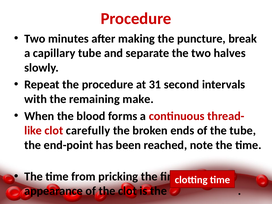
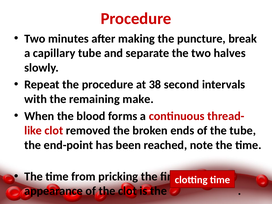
31: 31 -> 38 (155, 85)
carefully: carefully -> removed (88, 131)
